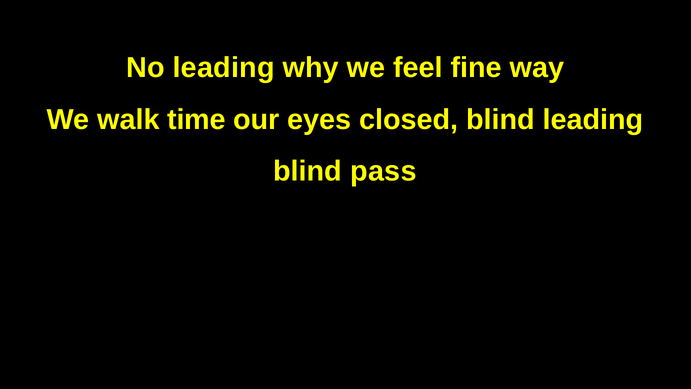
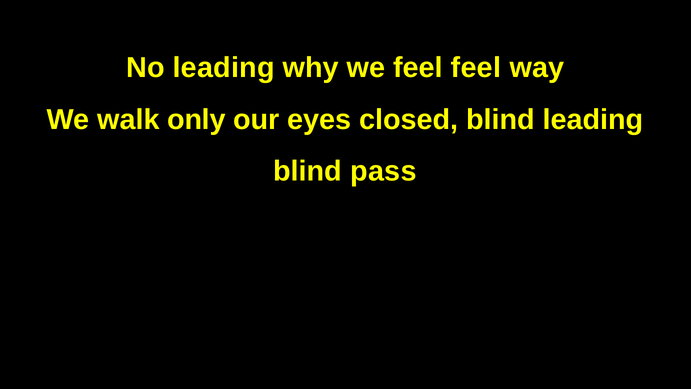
feel fine: fine -> feel (476, 68)
time: time -> only (197, 119)
